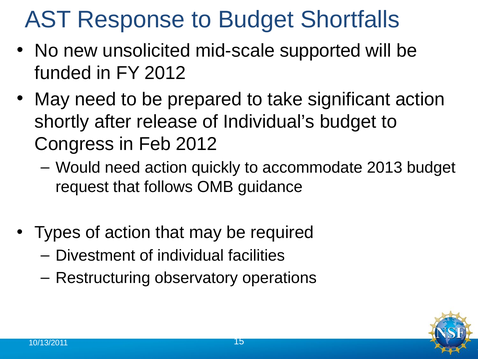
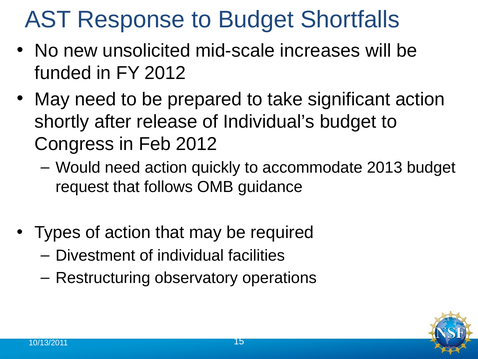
supported: supported -> increases (320, 51)
